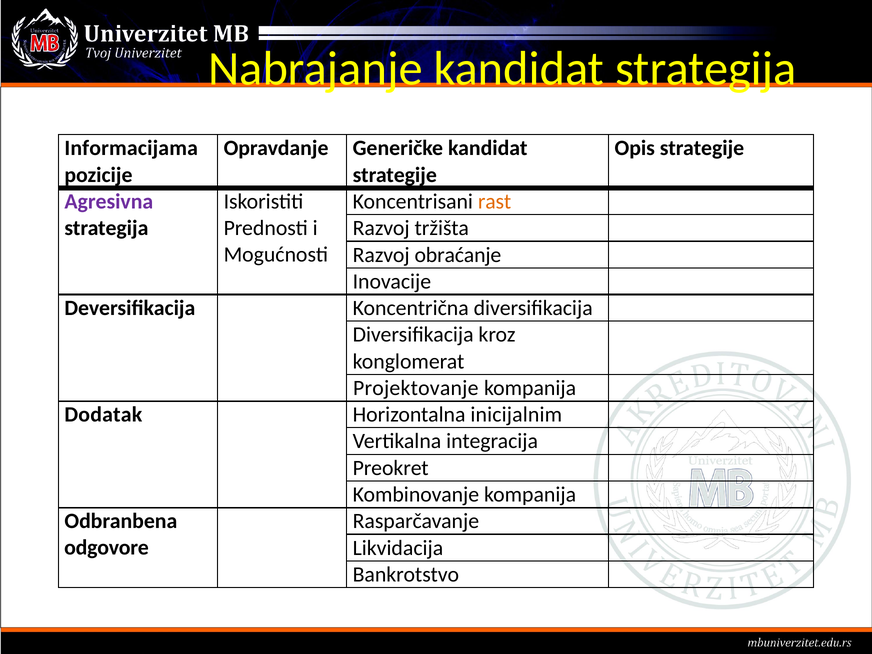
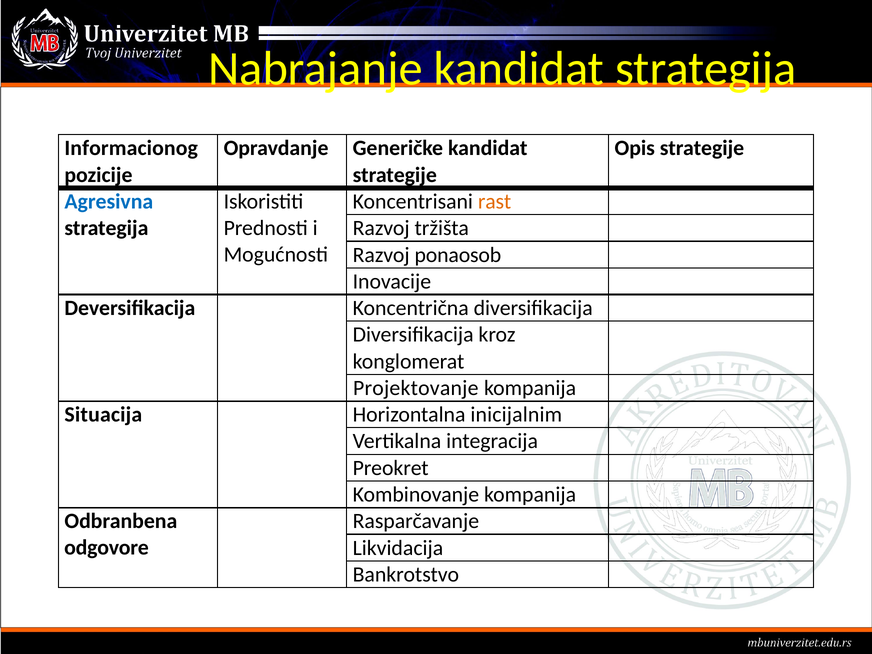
Informacijama: Informacijama -> Informacionog (131, 148)
Agresivna colour: purple -> blue (109, 202)
obraćanje: obraćanje -> ponaosob (458, 255)
Dodatak: Dodatak -> Situacija (103, 415)
